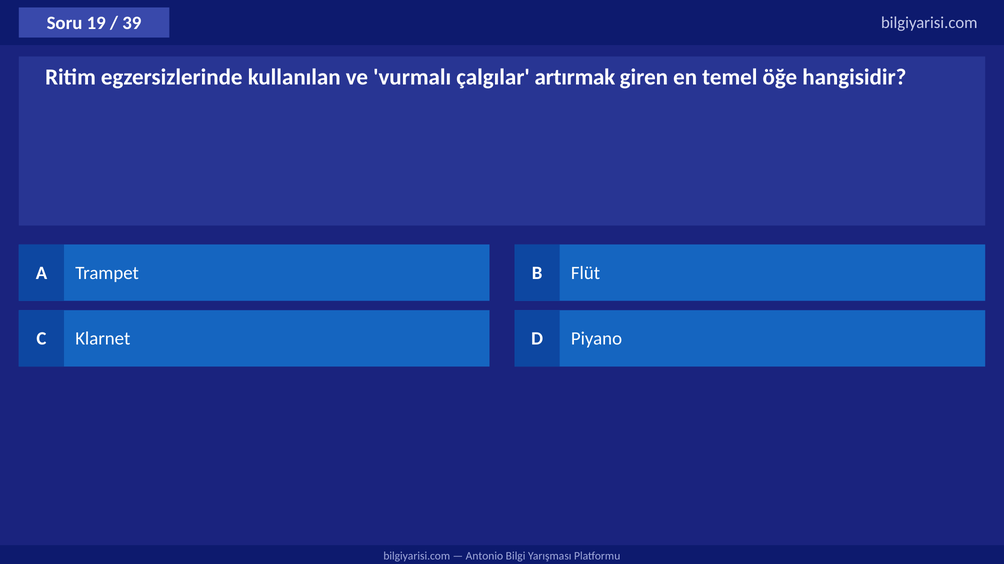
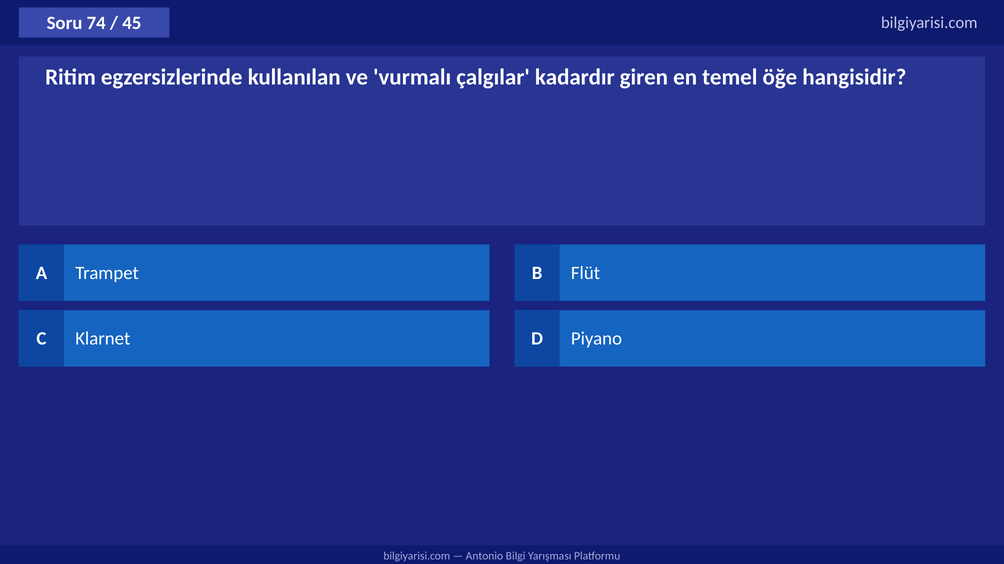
19: 19 -> 74 (96, 23)
39: 39 -> 45 (132, 23)
artırmak: artırmak -> kadardır (575, 77)
